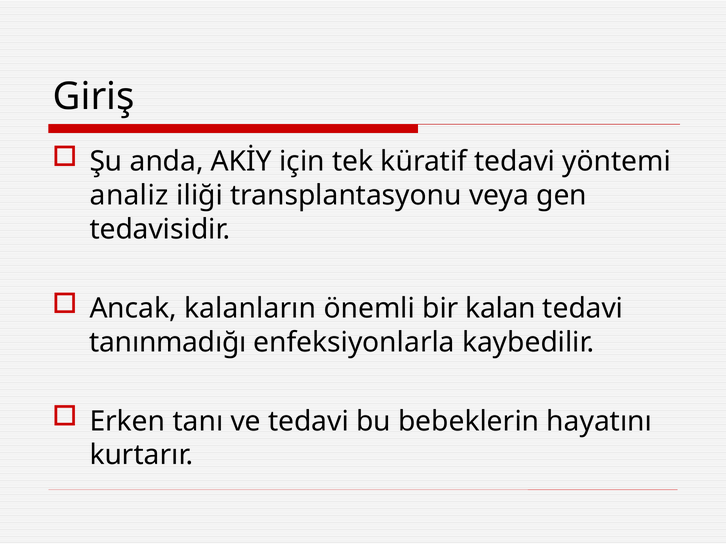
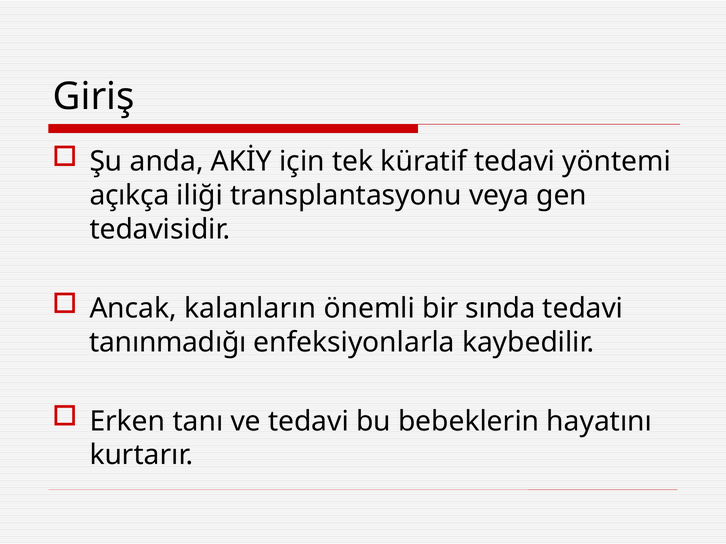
analiz: analiz -> açıkça (129, 196)
kalan: kalan -> sında (501, 309)
